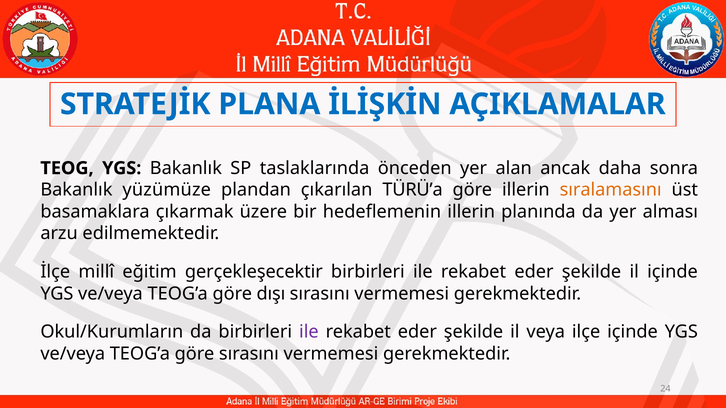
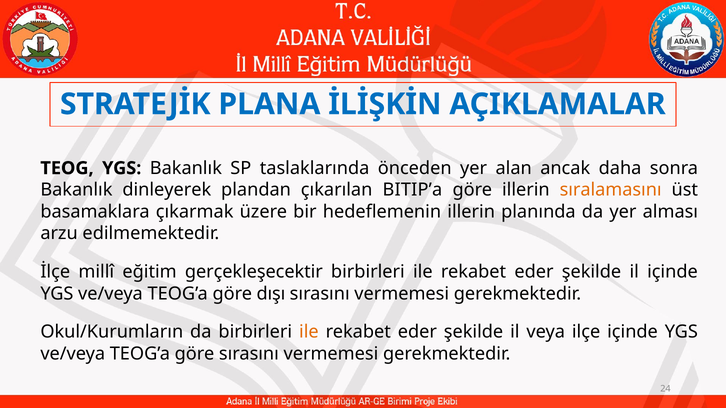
yüzümüze: yüzümüze -> dinleyerek (167, 190)
TÜRÜ’a: TÜRÜ’a -> BITIP’a (412, 190)
ile colour: purple -> orange (309, 332)
